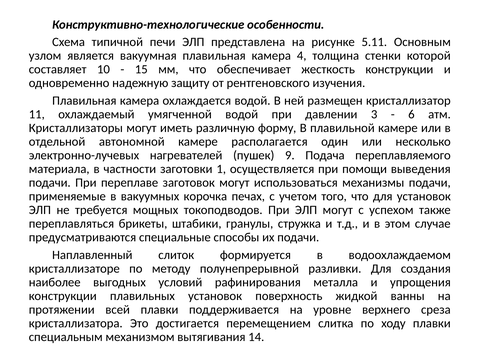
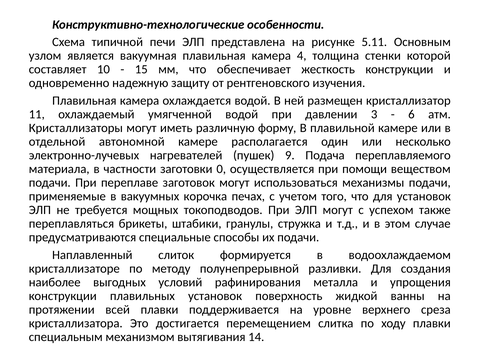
1: 1 -> 0 (221, 169)
выведения: выведения -> веществом (421, 169)
